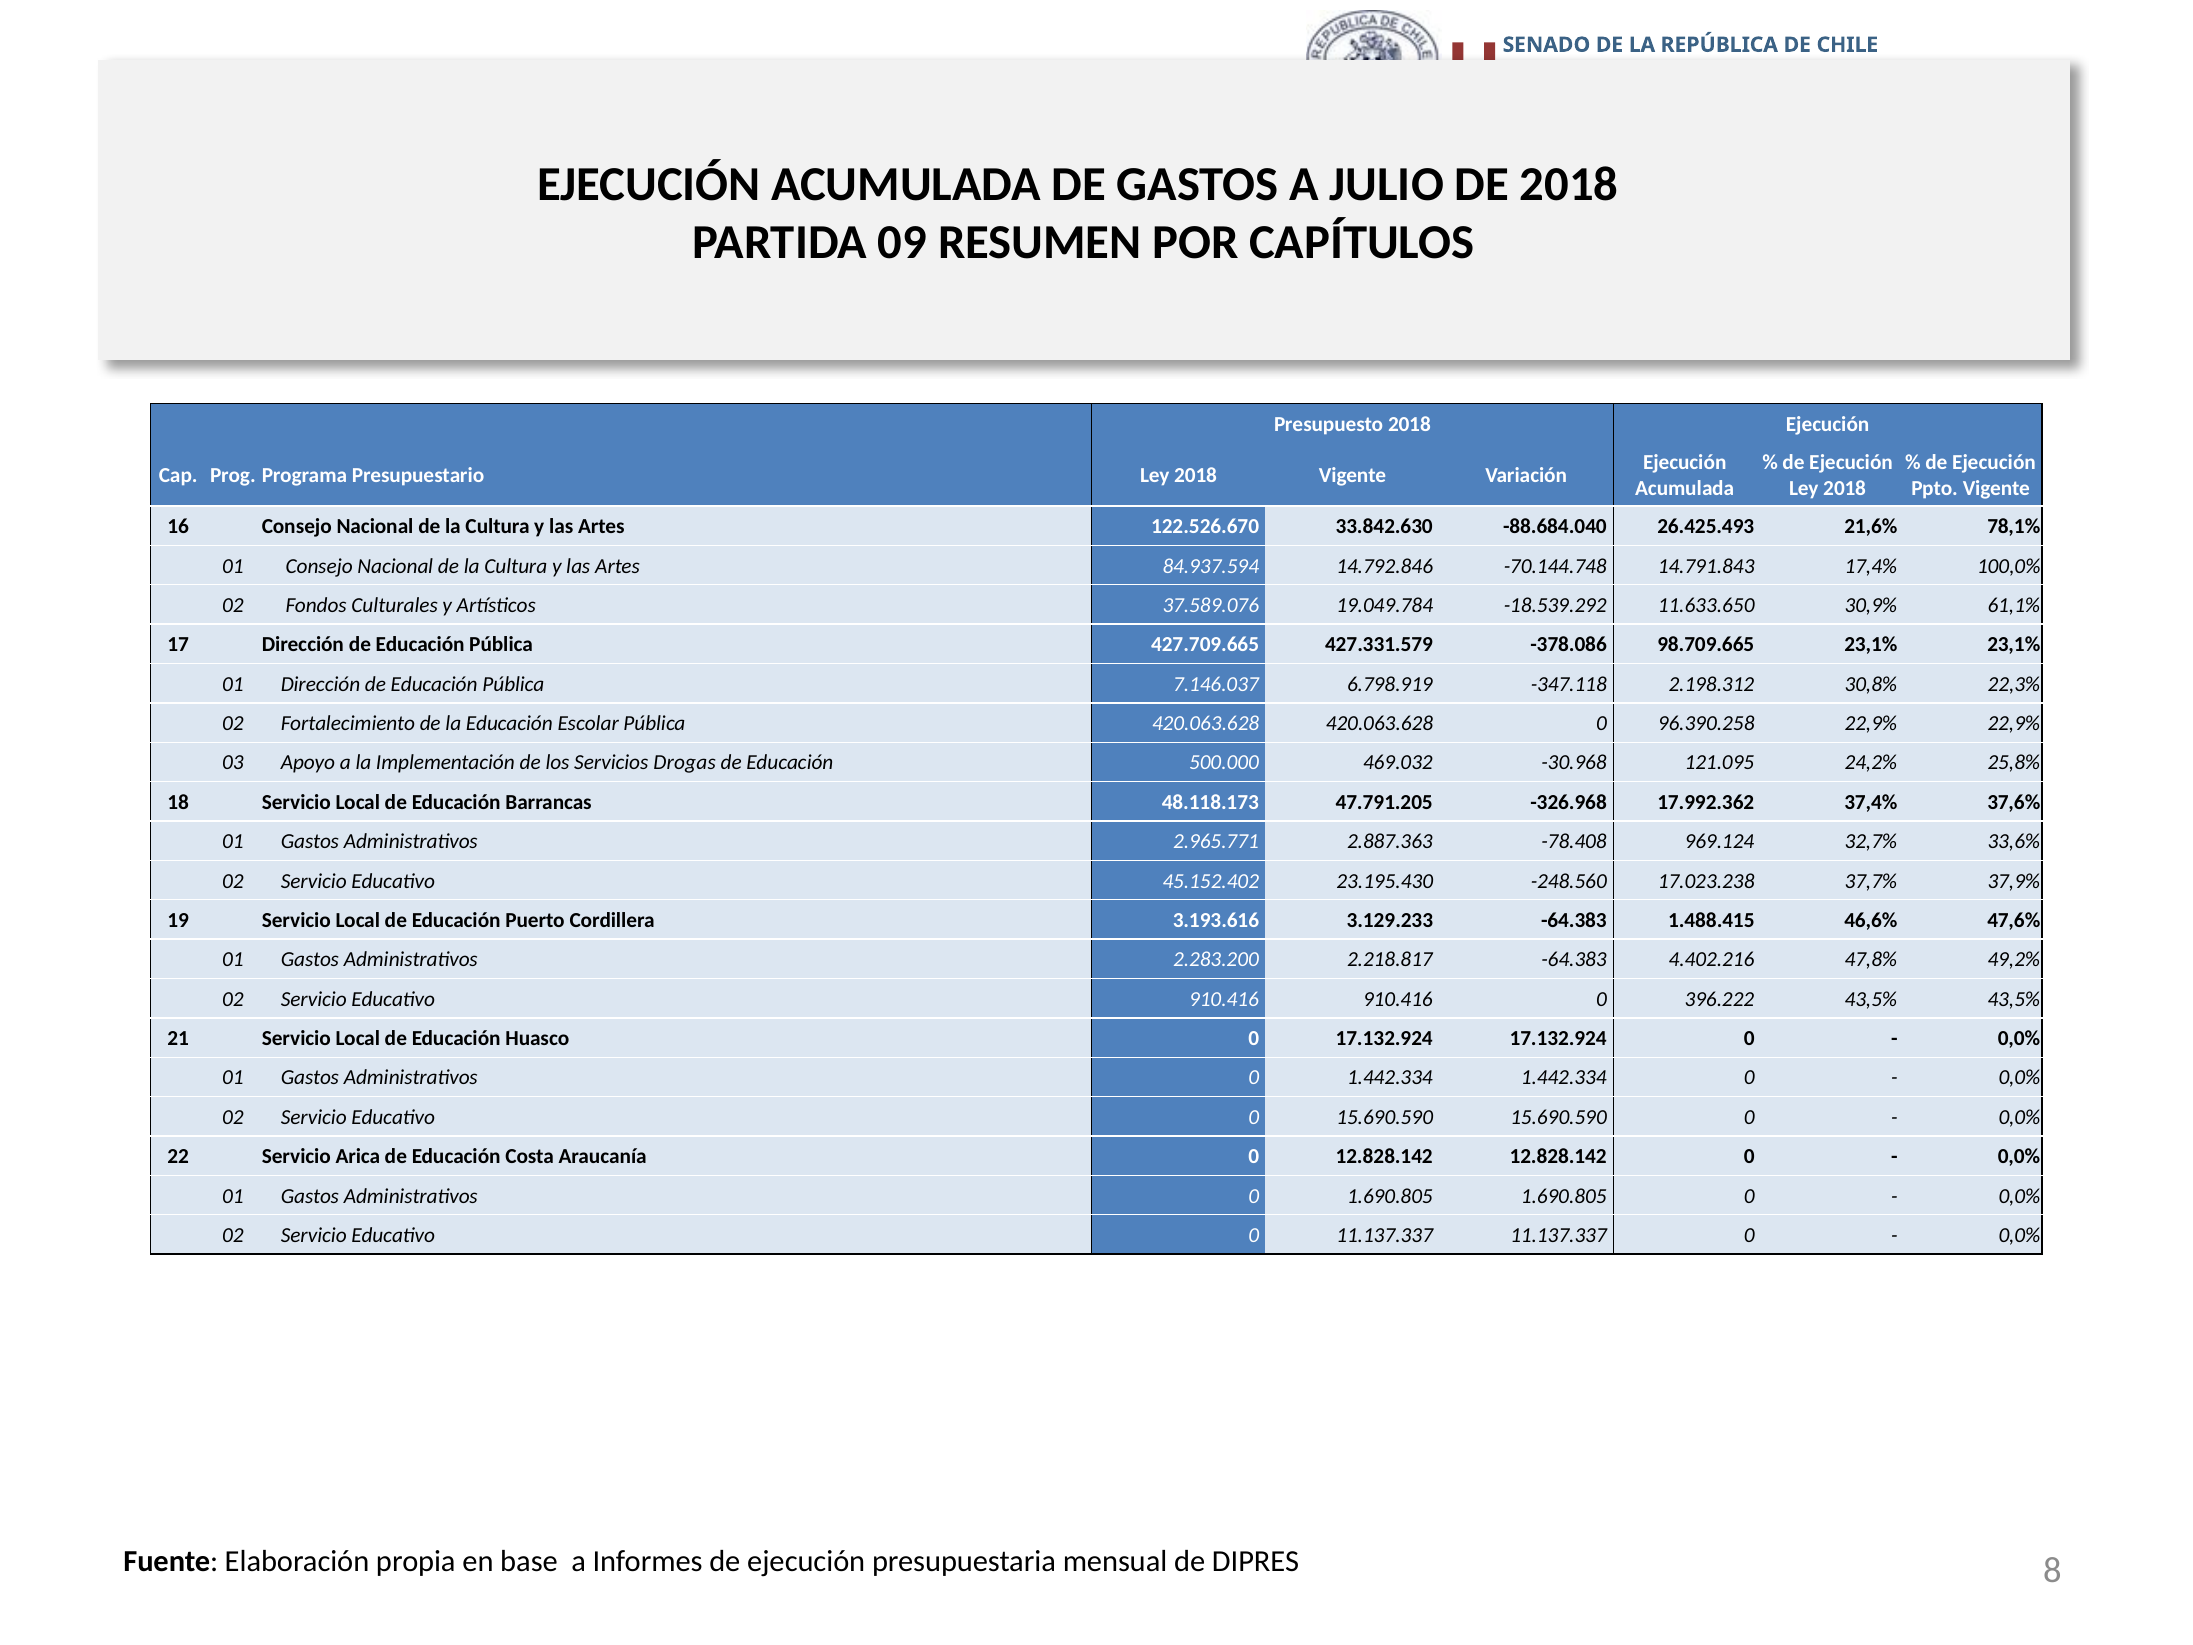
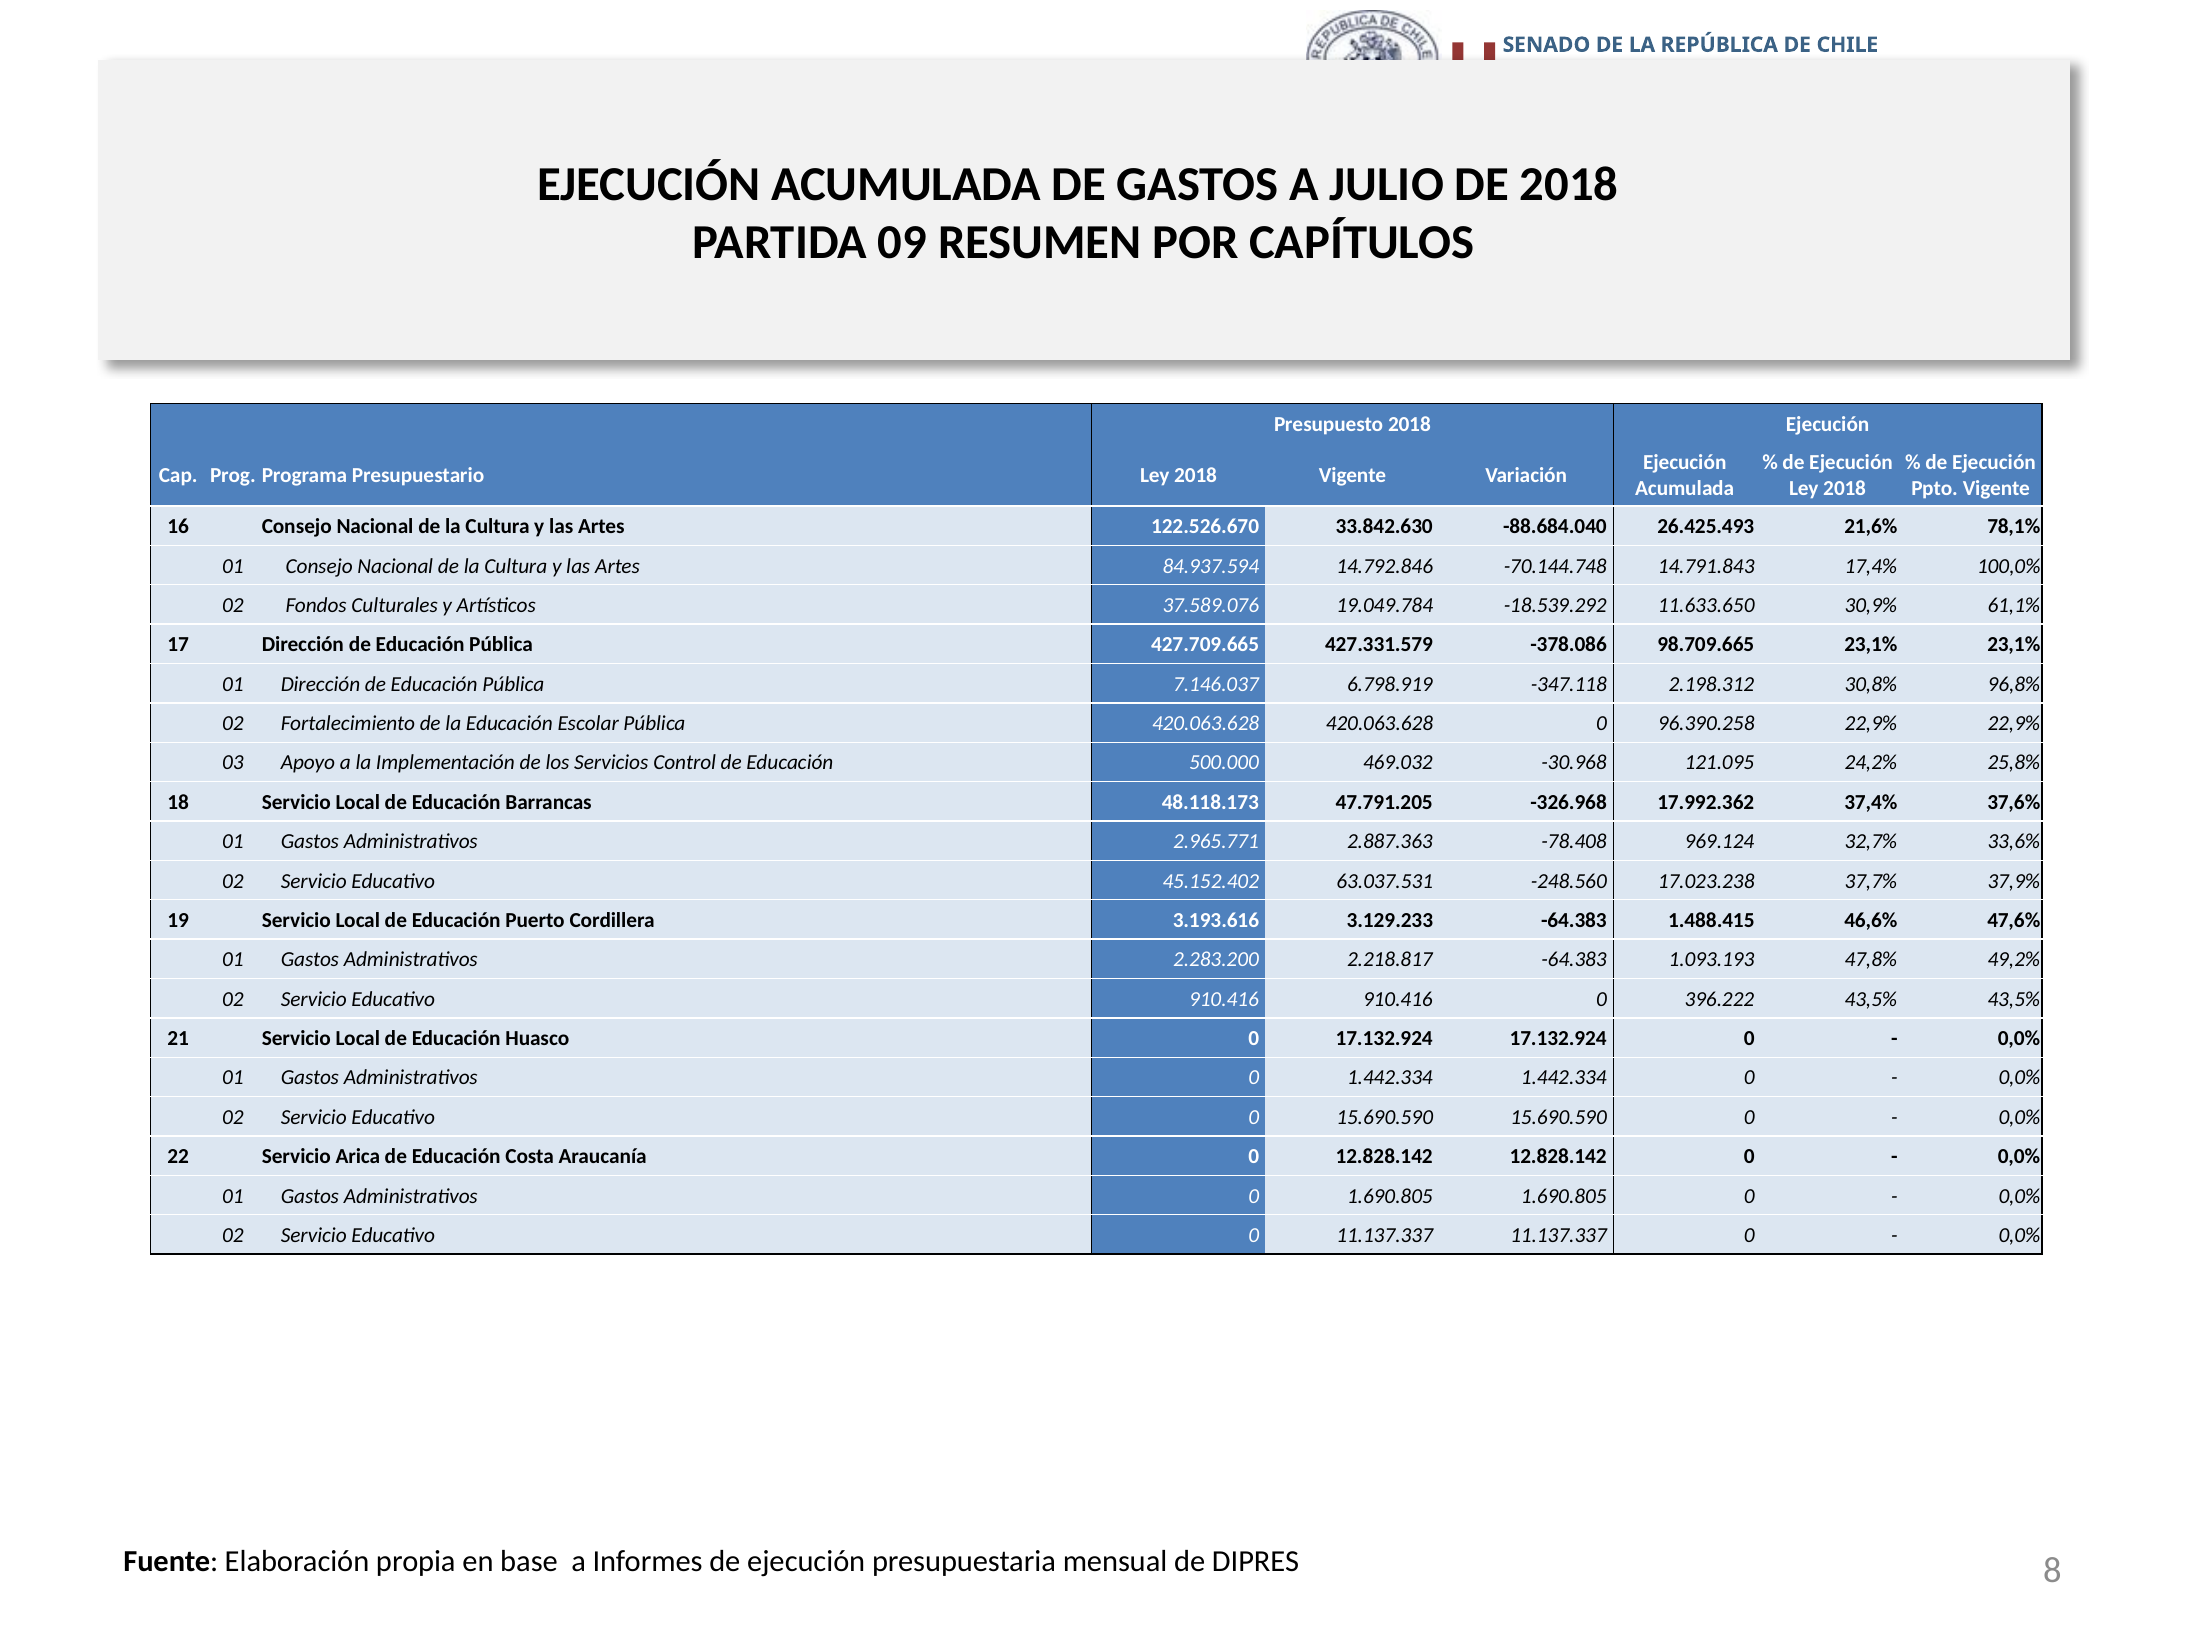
22,3%: 22,3% -> 96,8% (2014, 684)
Drogas: Drogas -> Control (685, 763)
23.195.430: 23.195.430 -> 63.037.531 (1385, 881)
4.402.216: 4.402.216 -> 1.093.193 (1711, 960)
